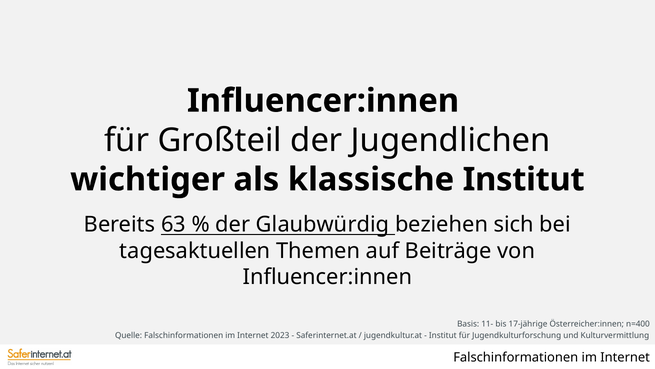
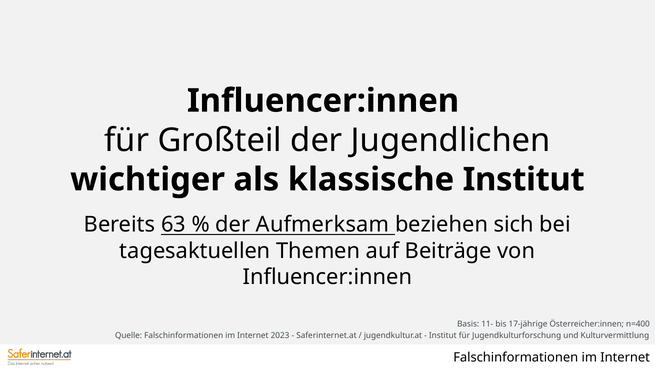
Glaubwürdig: Glaubwürdig -> Aufmerksam (322, 224)
